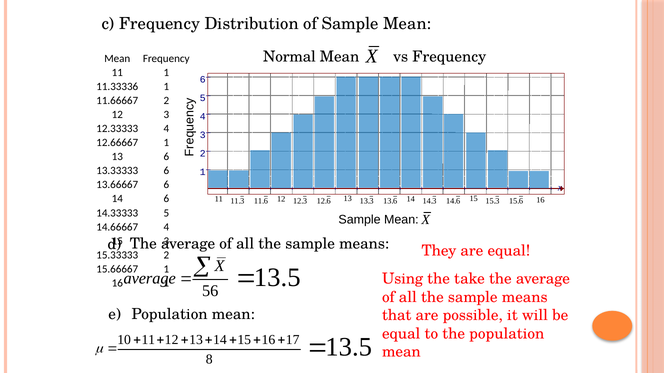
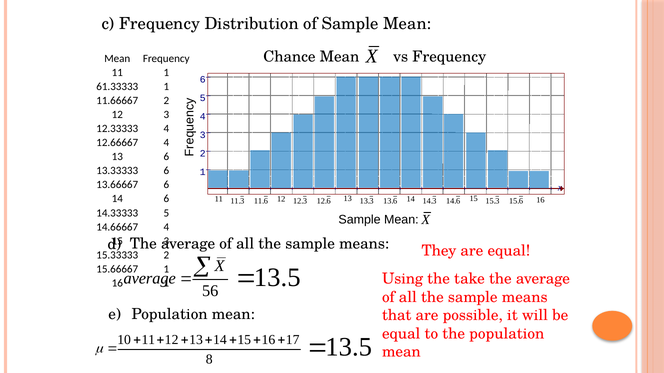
Normal: Normal -> Chance (289, 57)
11.33336: 11.33336 -> 61.33333 (117, 87)
12.66667 1: 1 -> 4 (166, 143)
